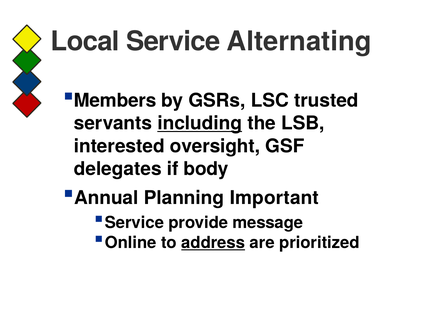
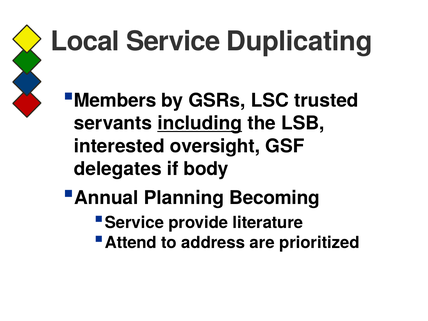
Alternating: Alternating -> Duplicating (299, 42)
Important: Important -> Becoming (274, 198)
message: message -> literature (268, 223)
Online: Online -> Attend (131, 243)
address underline: present -> none (213, 243)
